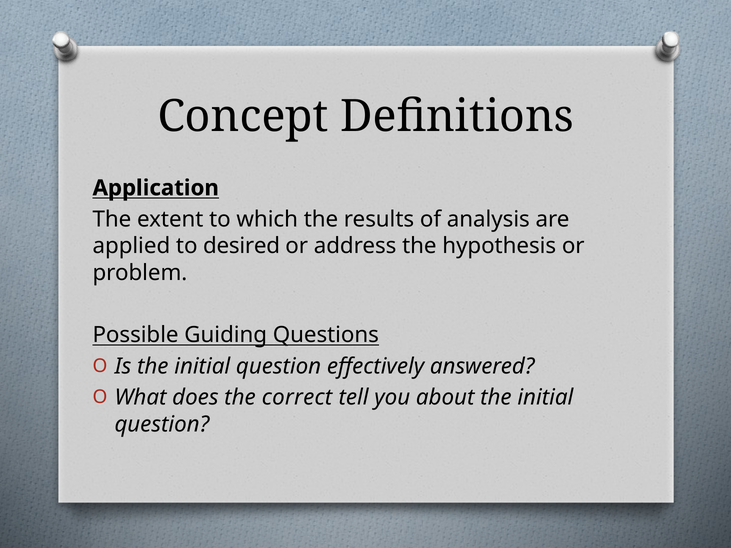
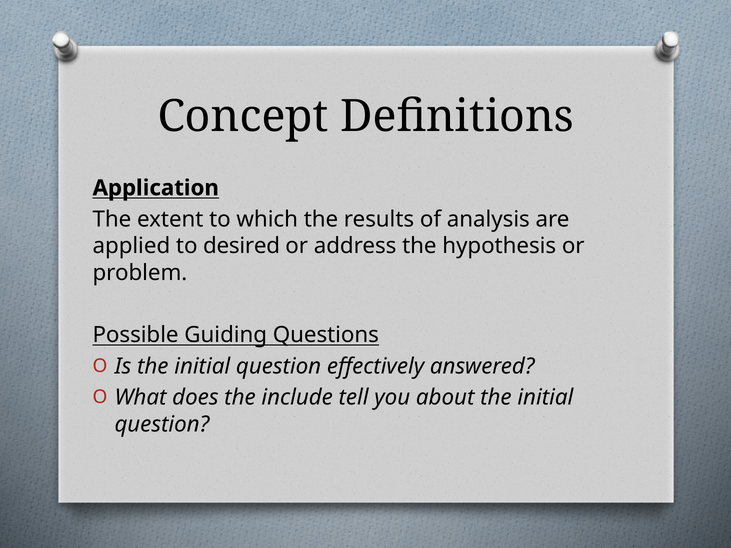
correct: correct -> include (297, 398)
